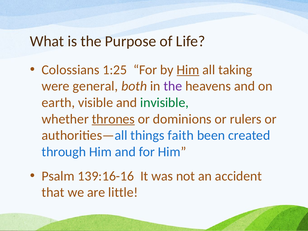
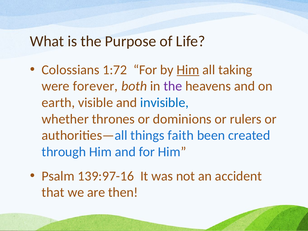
1:25: 1:25 -> 1:72 (115, 70)
general: general -> forever (95, 86)
invisible colour: green -> blue (164, 103)
thrones underline: present -> none (113, 119)
139:16-16: 139:16-16 -> 139:97-16 (106, 176)
little: little -> then (123, 192)
